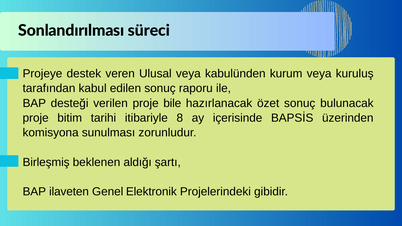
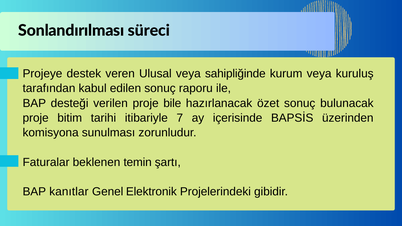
kabulünden: kabulünden -> sahipliğinde (235, 74)
8: 8 -> 7 (180, 118)
Birleşmiş: Birleşmiş -> Faturalar (46, 162)
aldığı: aldığı -> temin (138, 162)
ilaveten: ilaveten -> kanıtlar (69, 192)
